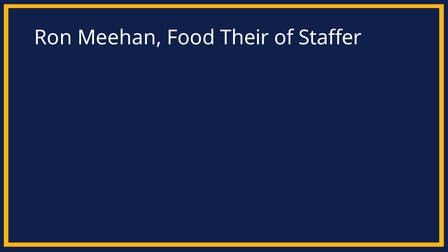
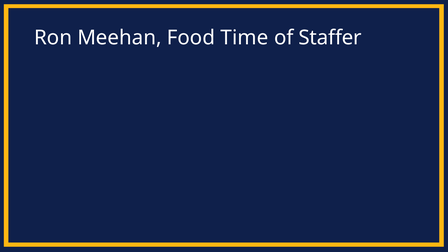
Their: Their -> Time (244, 38)
